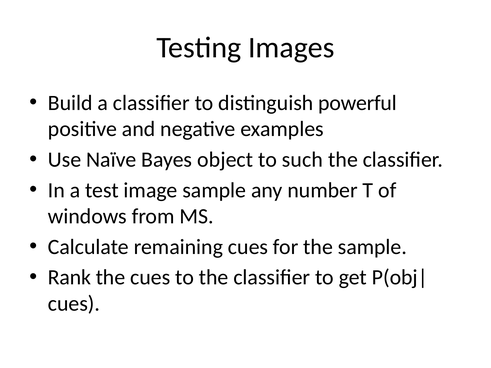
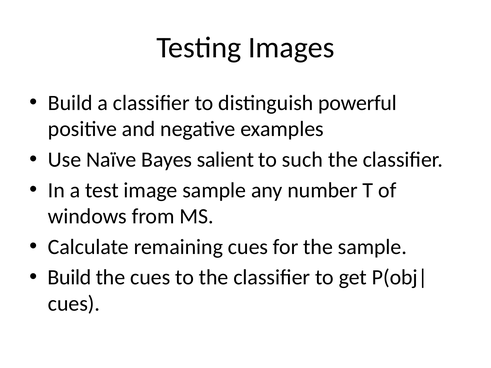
object: object -> salient (225, 160)
Rank: Rank -> Build (69, 278)
